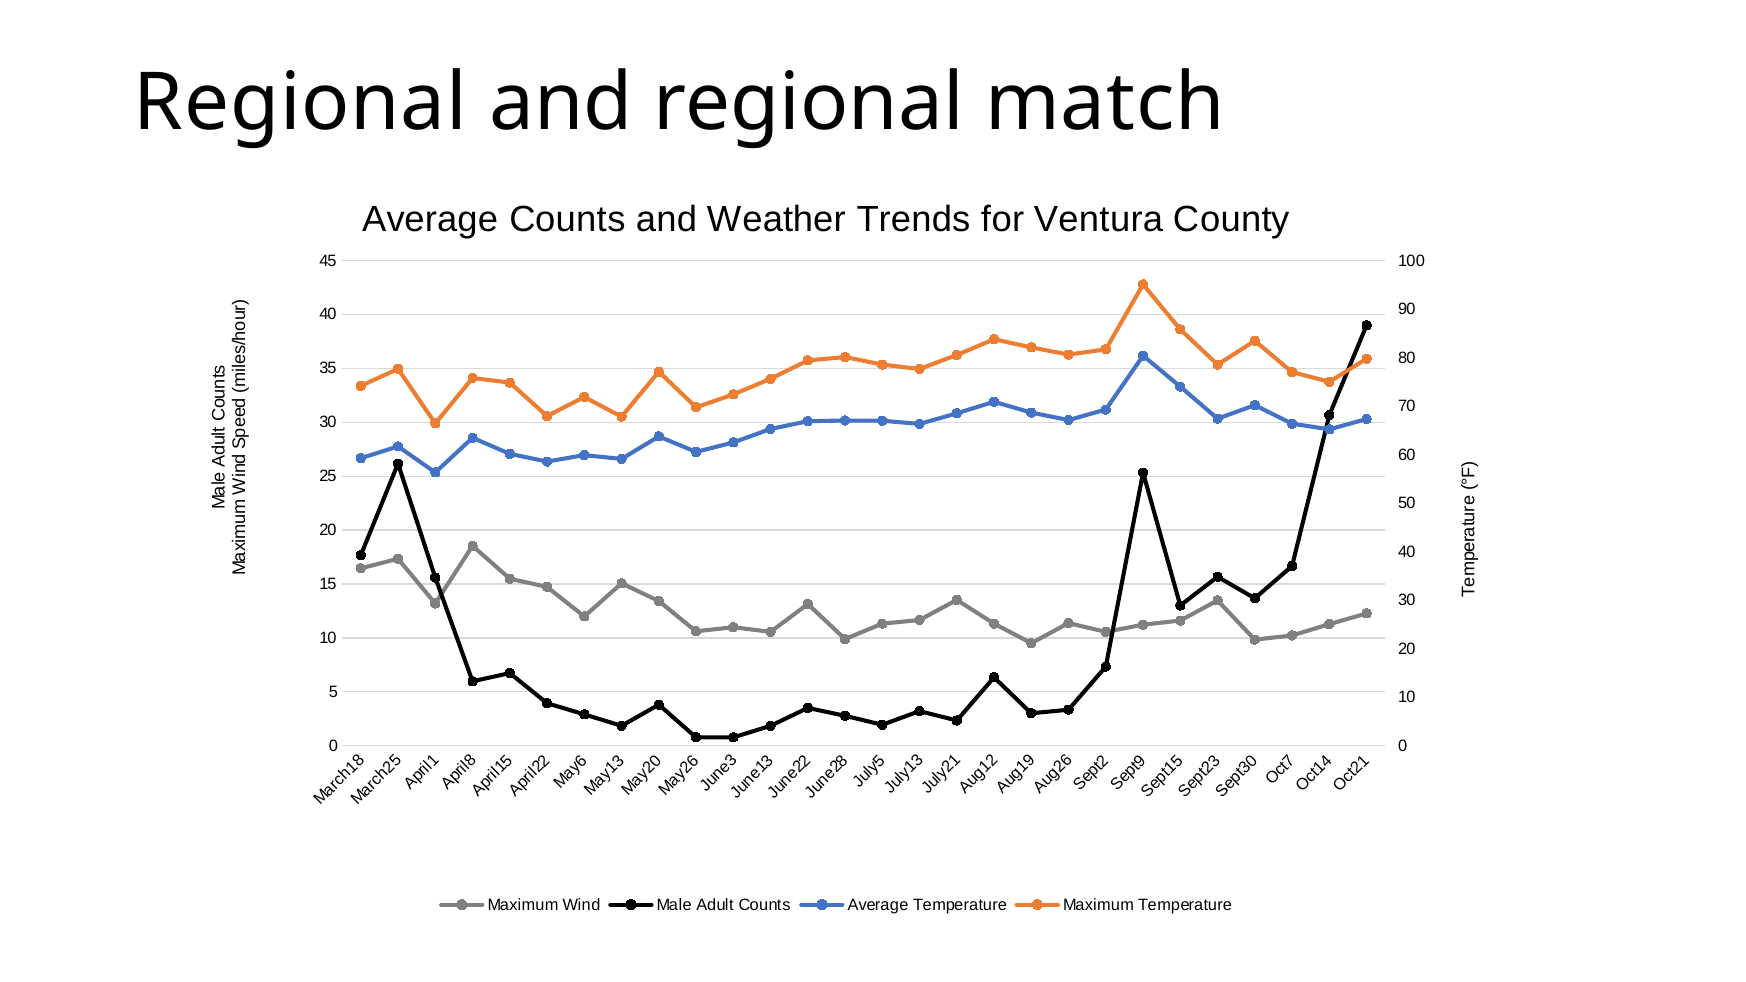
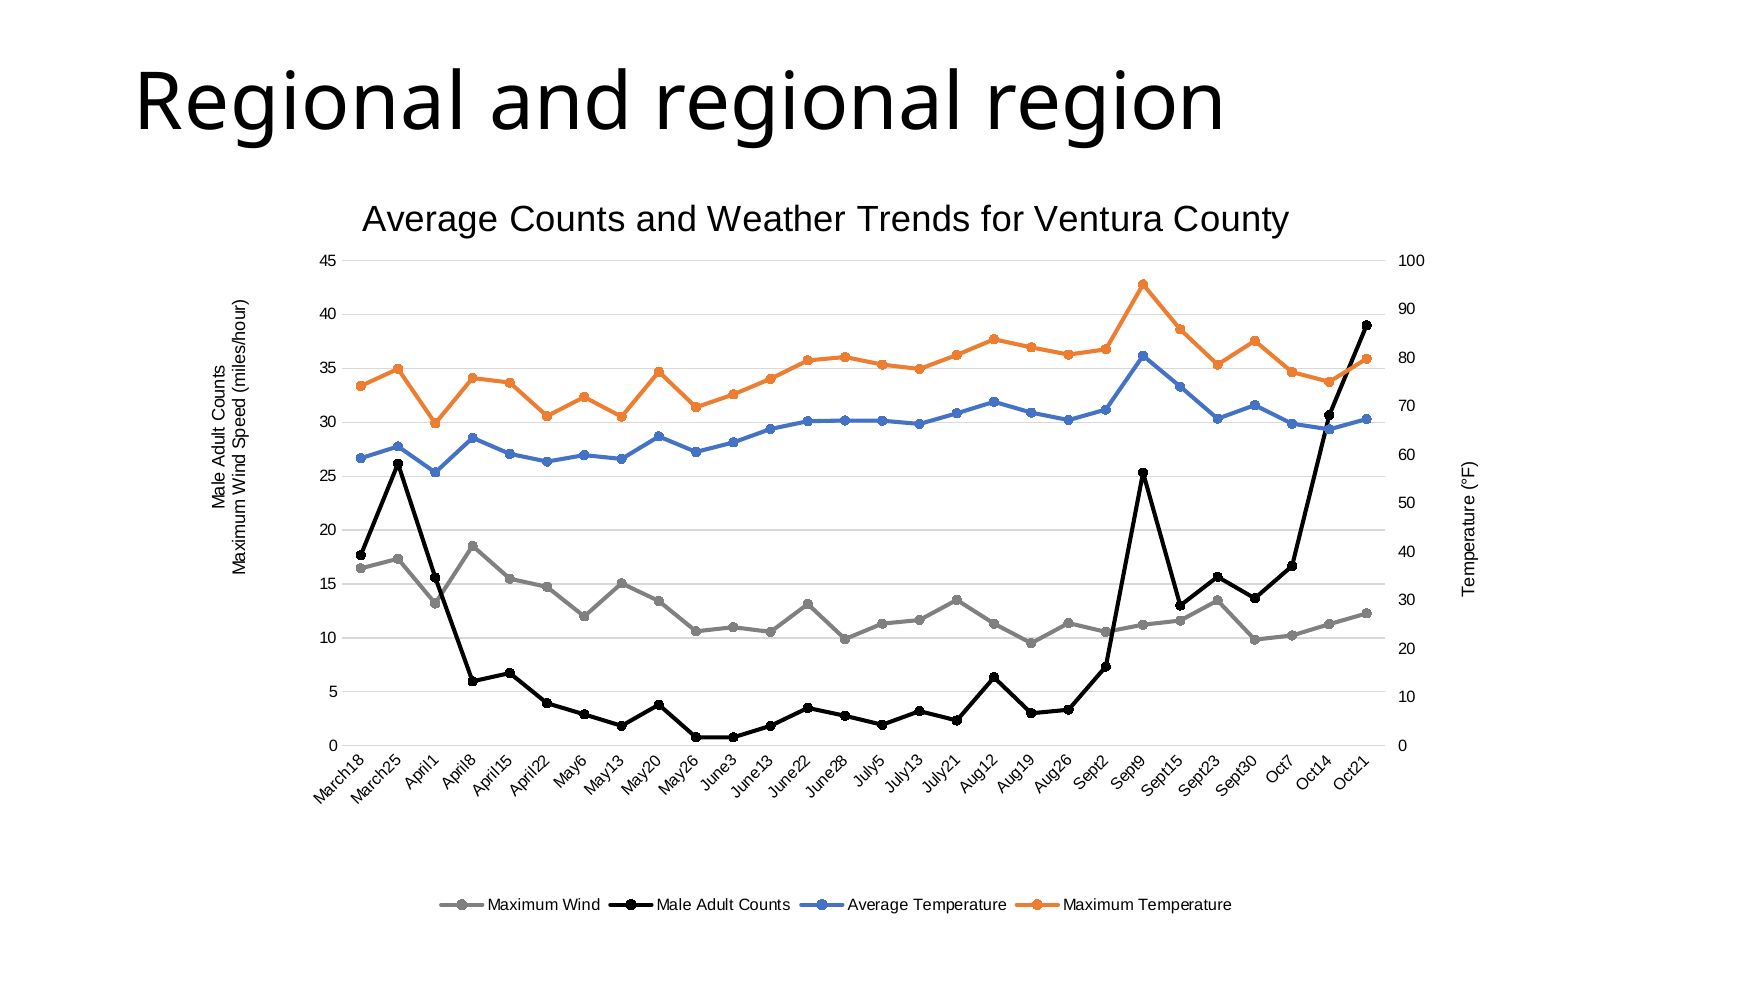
match: match -> region (1106, 103)
